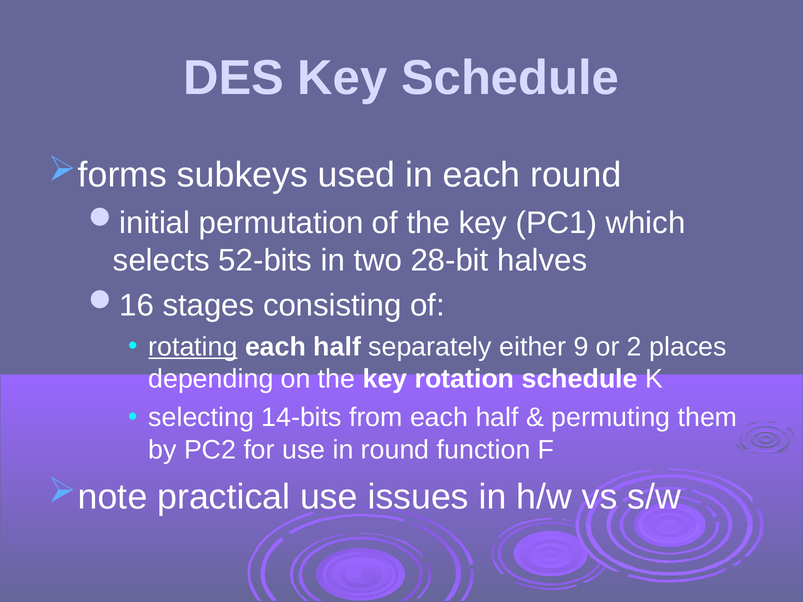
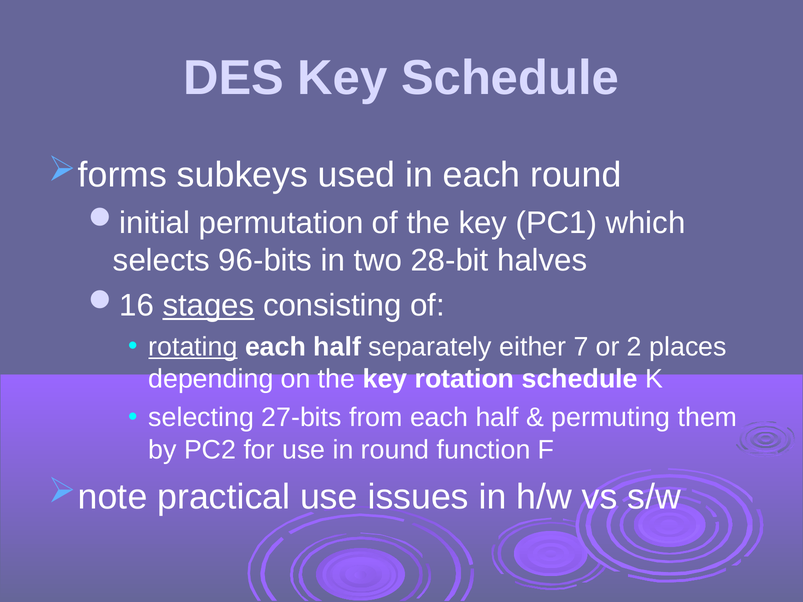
52-bits: 52-bits -> 96-bits (265, 260)
stages underline: none -> present (208, 306)
9: 9 -> 7 (581, 347)
14-bits: 14-bits -> 27-bits (302, 418)
